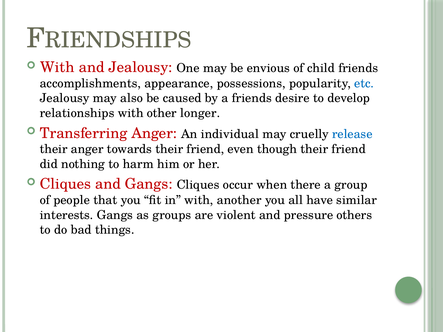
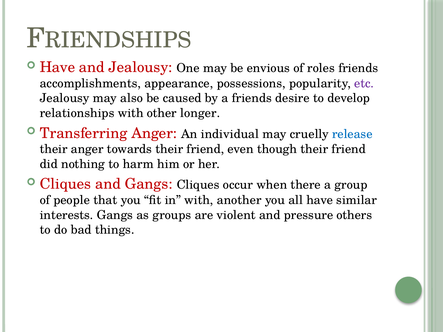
With: With -> Have (57, 67)
child: child -> roles (321, 68)
etc colour: blue -> purple (364, 84)
